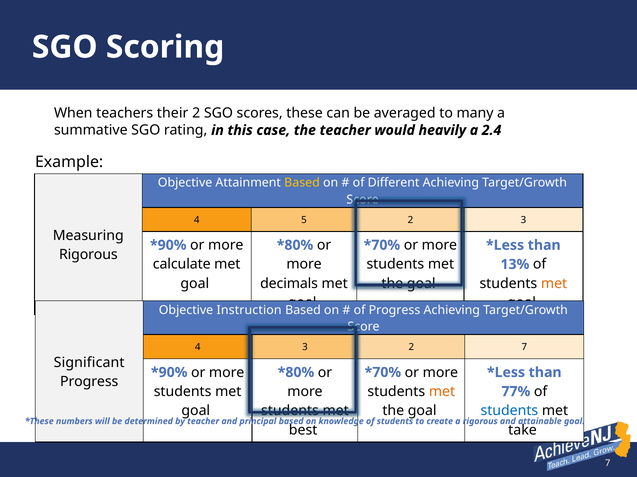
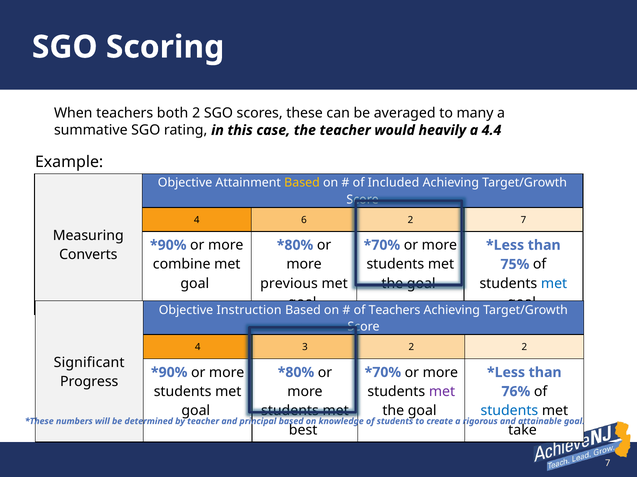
their: their -> both (173, 113)
2.4: 2.4 -> 4.4 (492, 130)
Different: Different -> Included (393, 183)
5: 5 -> 6 (304, 220)
3: 3 -> 7 (523, 220)
Rigorous: Rigorous -> Converts (88, 255)
calculate: calculate -> combine (182, 265)
13%: 13% -> 75% (515, 265)
decimals: decimals -> previous (289, 284)
met colour: orange -> blue (554, 284)
of Progress: Progress -> Teachers (395, 311)
2 7: 7 -> 2 (524, 348)
met colour: orange -> purple (442, 392)
77%: 77% -> 76% (516, 392)
